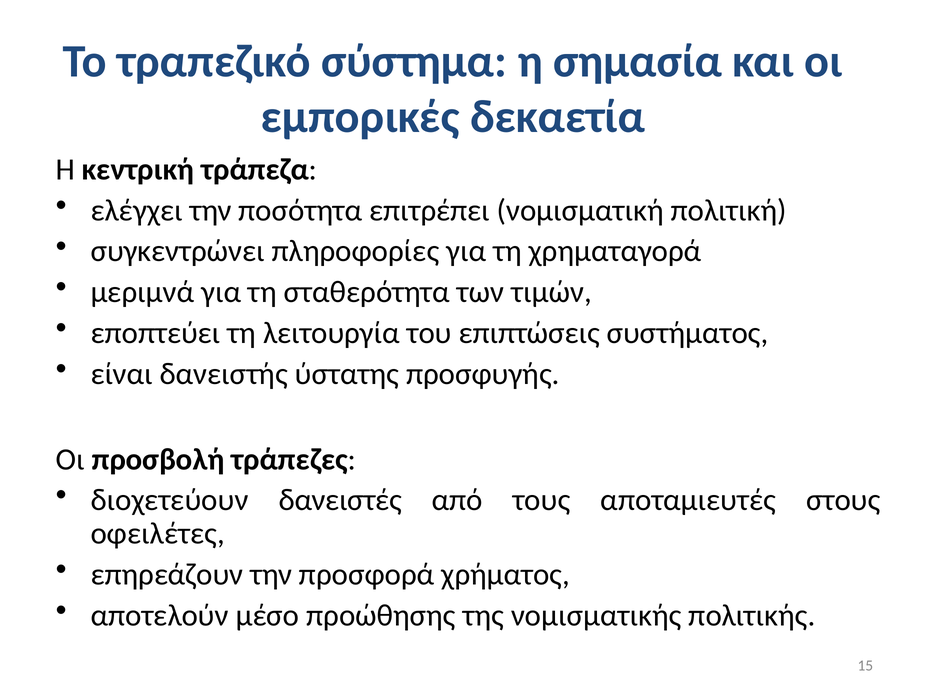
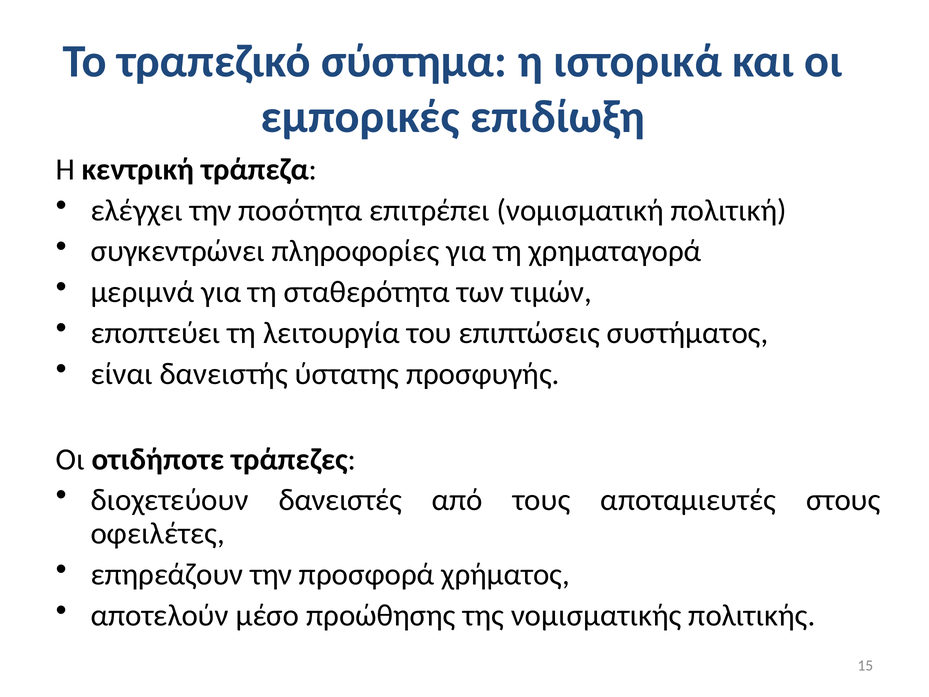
σημασία: σημασία -> ιστορικά (638, 61)
δεκαετία: δεκαετία -> επιδίωξη (558, 117)
προσβολή: προσβολή -> οτιδήποτε (158, 459)
